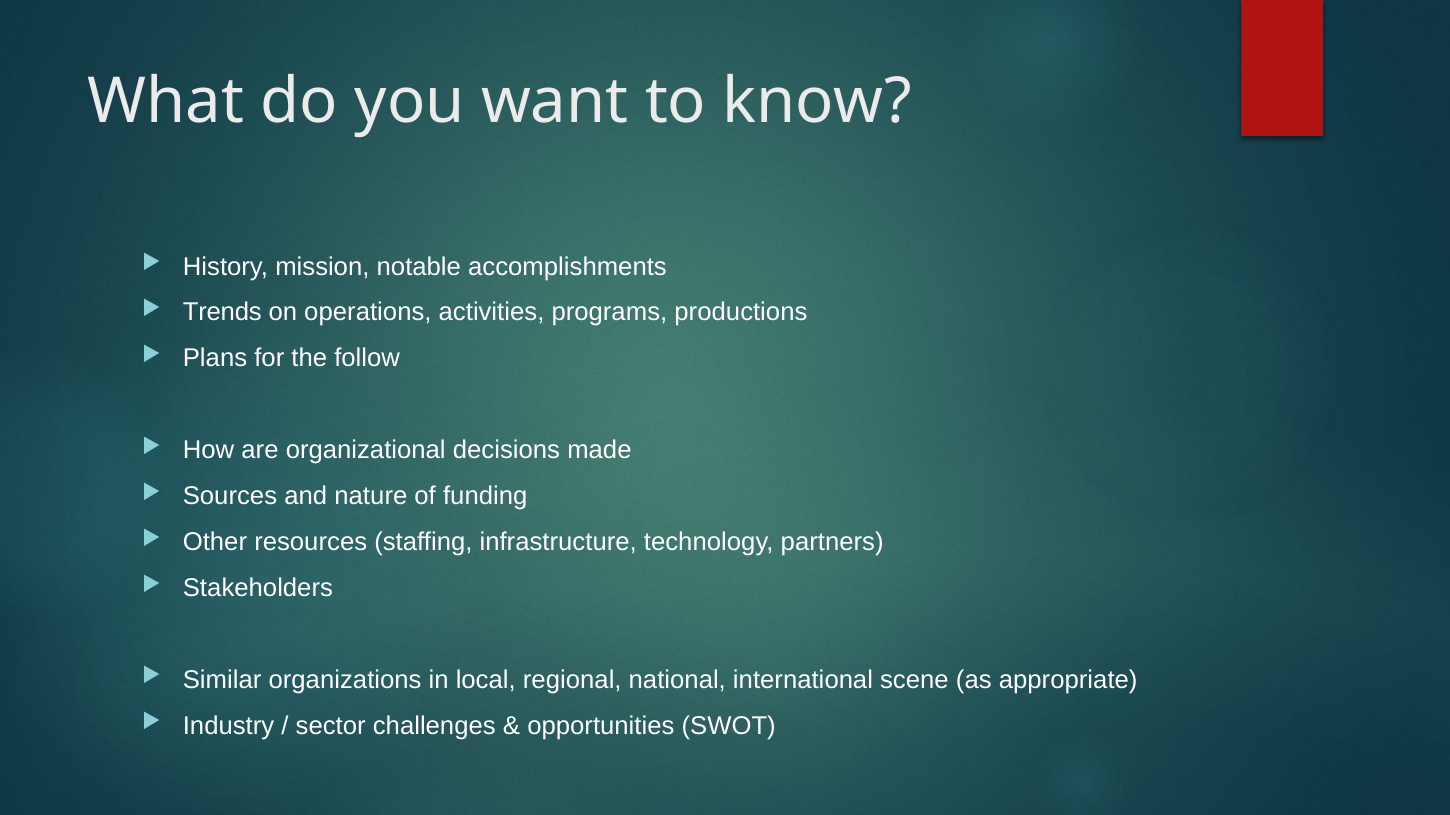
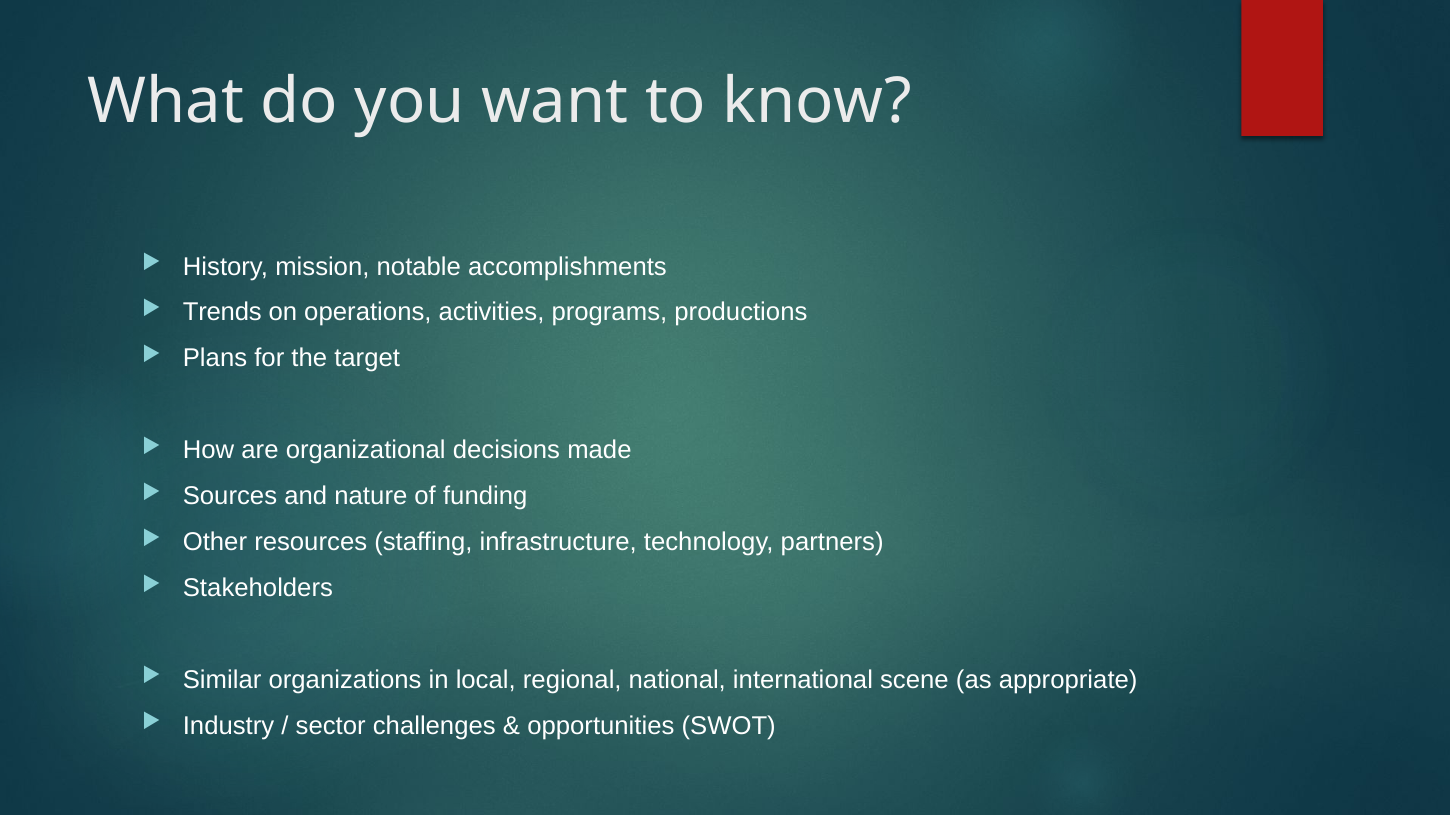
follow: follow -> target (367, 359)
